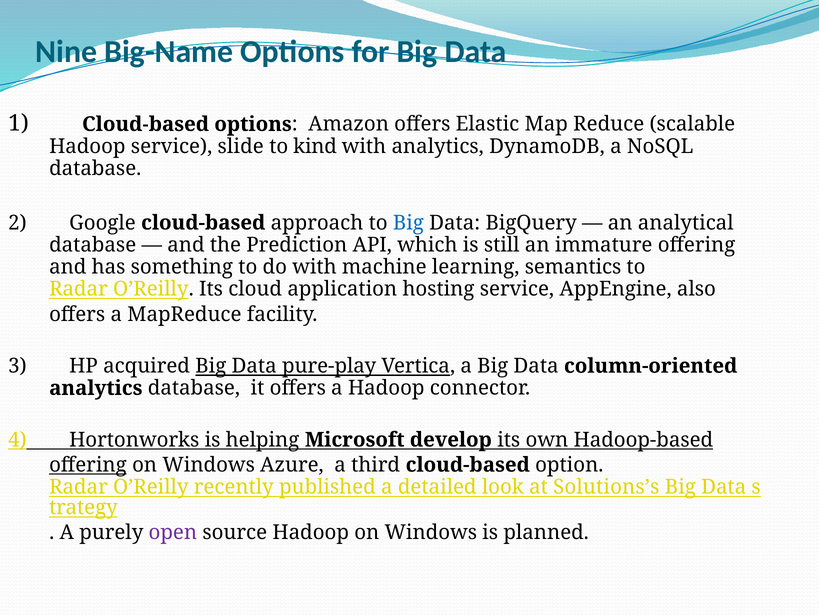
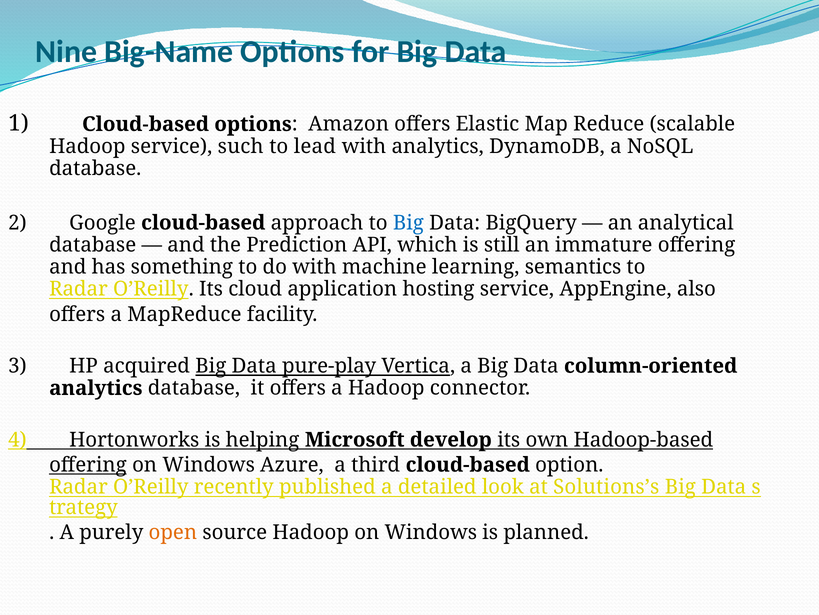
slide: slide -> such (241, 146)
kind: kind -> lead (315, 146)
open colour: purple -> orange (173, 532)
